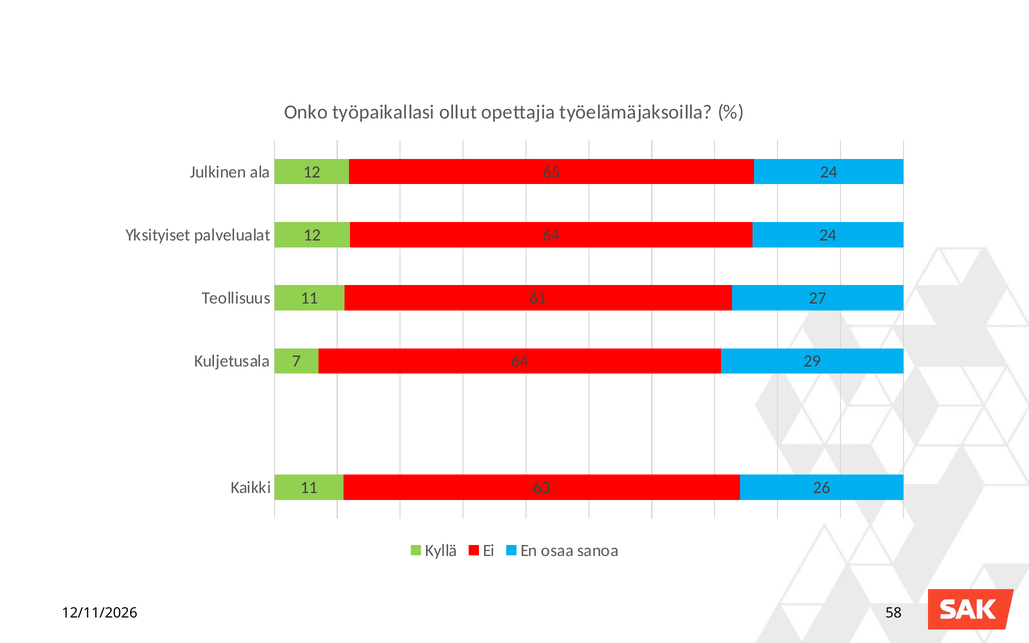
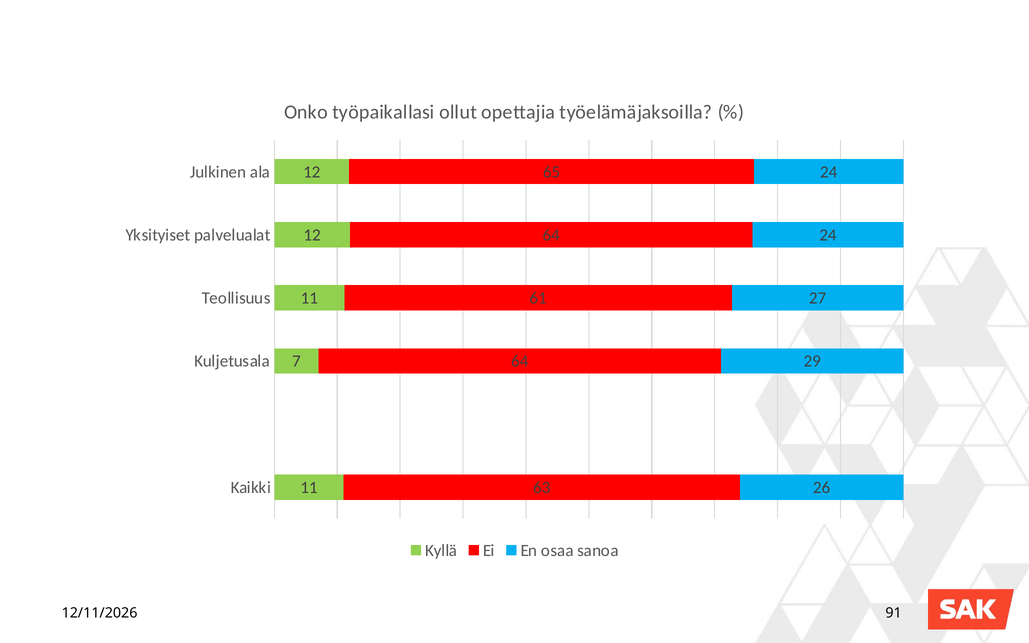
58: 58 -> 91 (894, 613)
